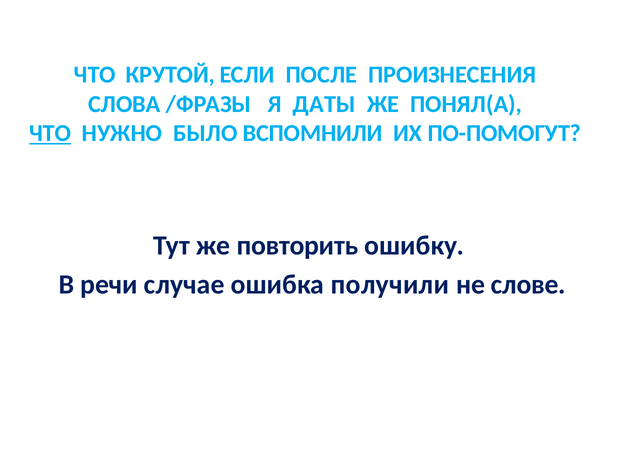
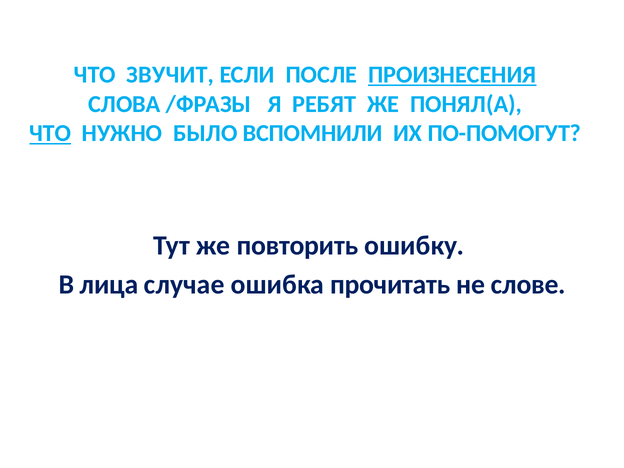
КРУТОЙ: КРУТОЙ -> ЗВУЧИТ (170, 75)
ПРОИЗНЕСЕНИЯ underline: none -> present (452, 75)
ДАТЫ: ДАТЫ -> РЕБЯТ (324, 104)
речи: речи -> лица (109, 284)
получили: получили -> прочитать (390, 284)
